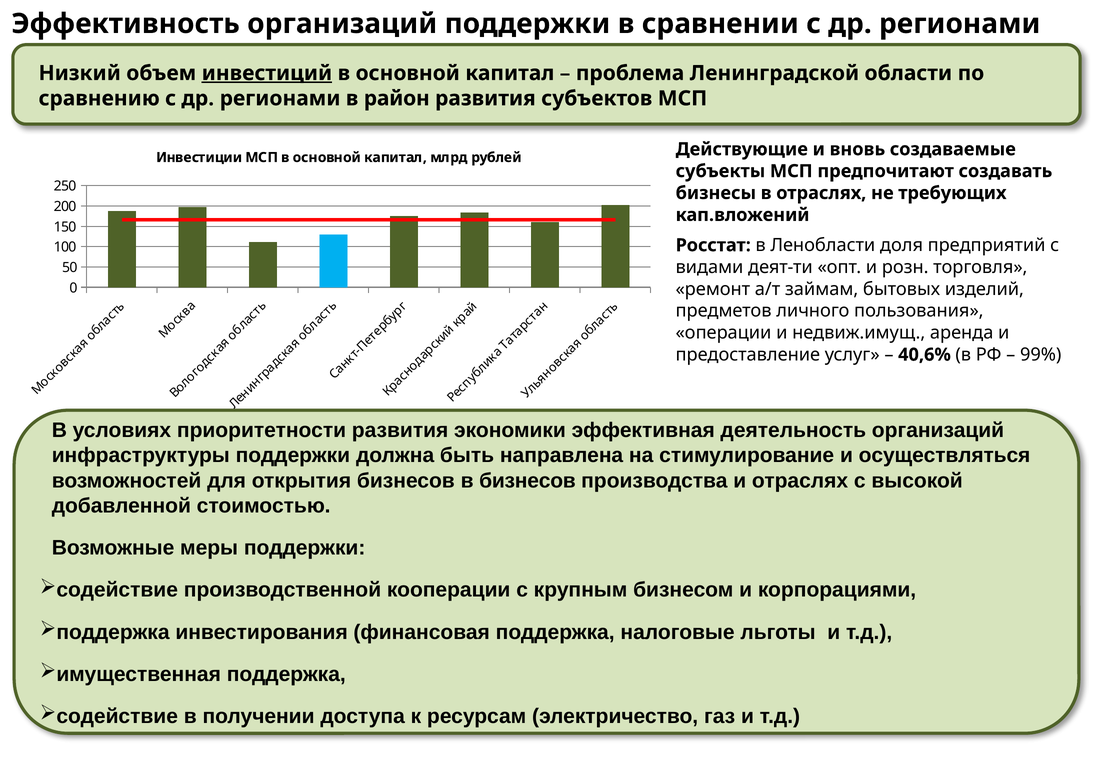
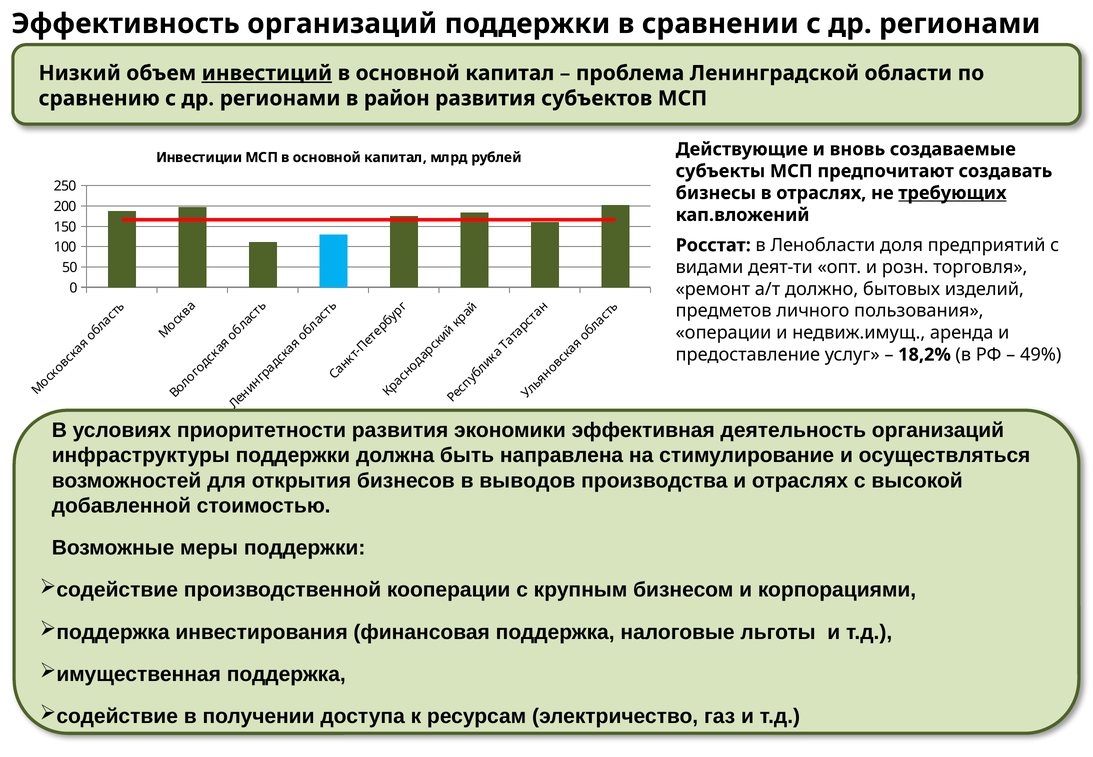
требующих underline: none -> present (952, 193)
займам: займам -> должно (822, 289)
40,6%: 40,6% -> 18,2% (924, 355)
99%: 99% -> 49% (1041, 355)
в бизнесов: бизнесов -> выводов (527, 481)
